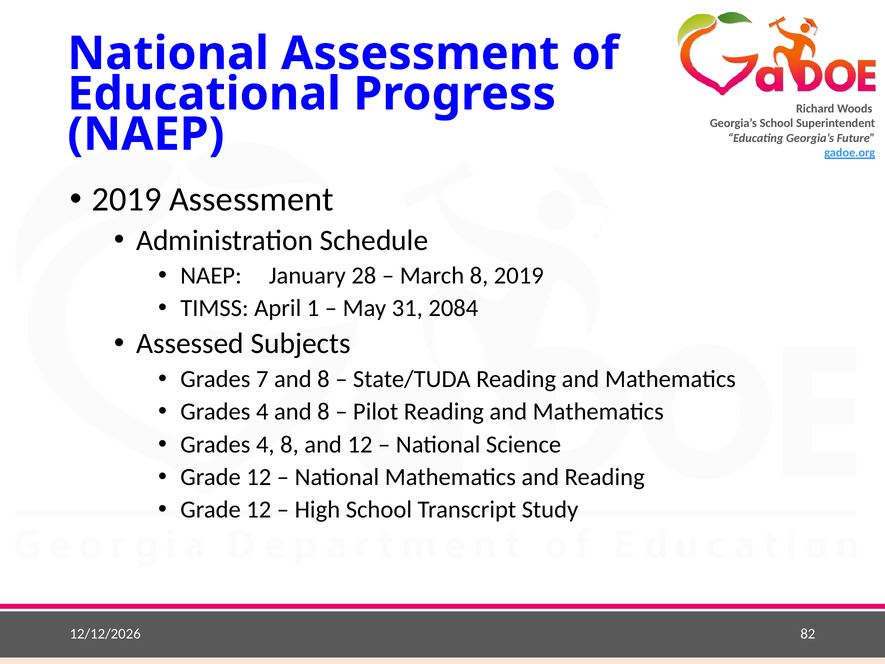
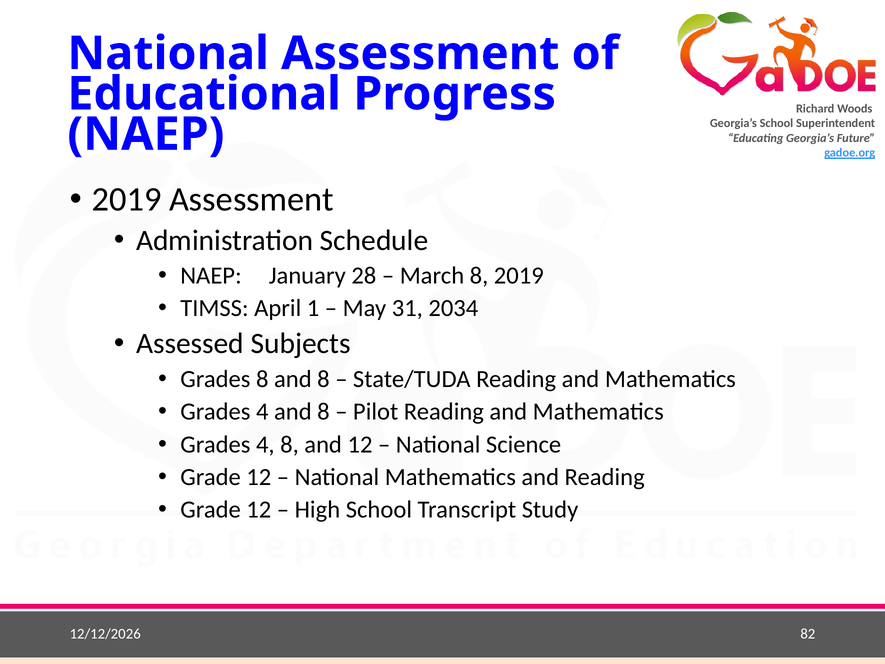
2084: 2084 -> 2034 (453, 308)
Grades 7: 7 -> 8 (262, 379)
